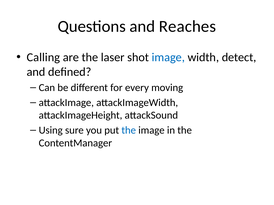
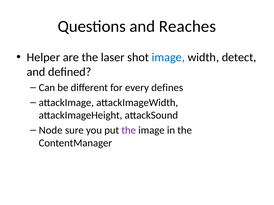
Calling: Calling -> Helper (43, 57)
moving: moving -> defines (167, 88)
Using: Using -> Node (51, 130)
the colour: blue -> purple (129, 130)
